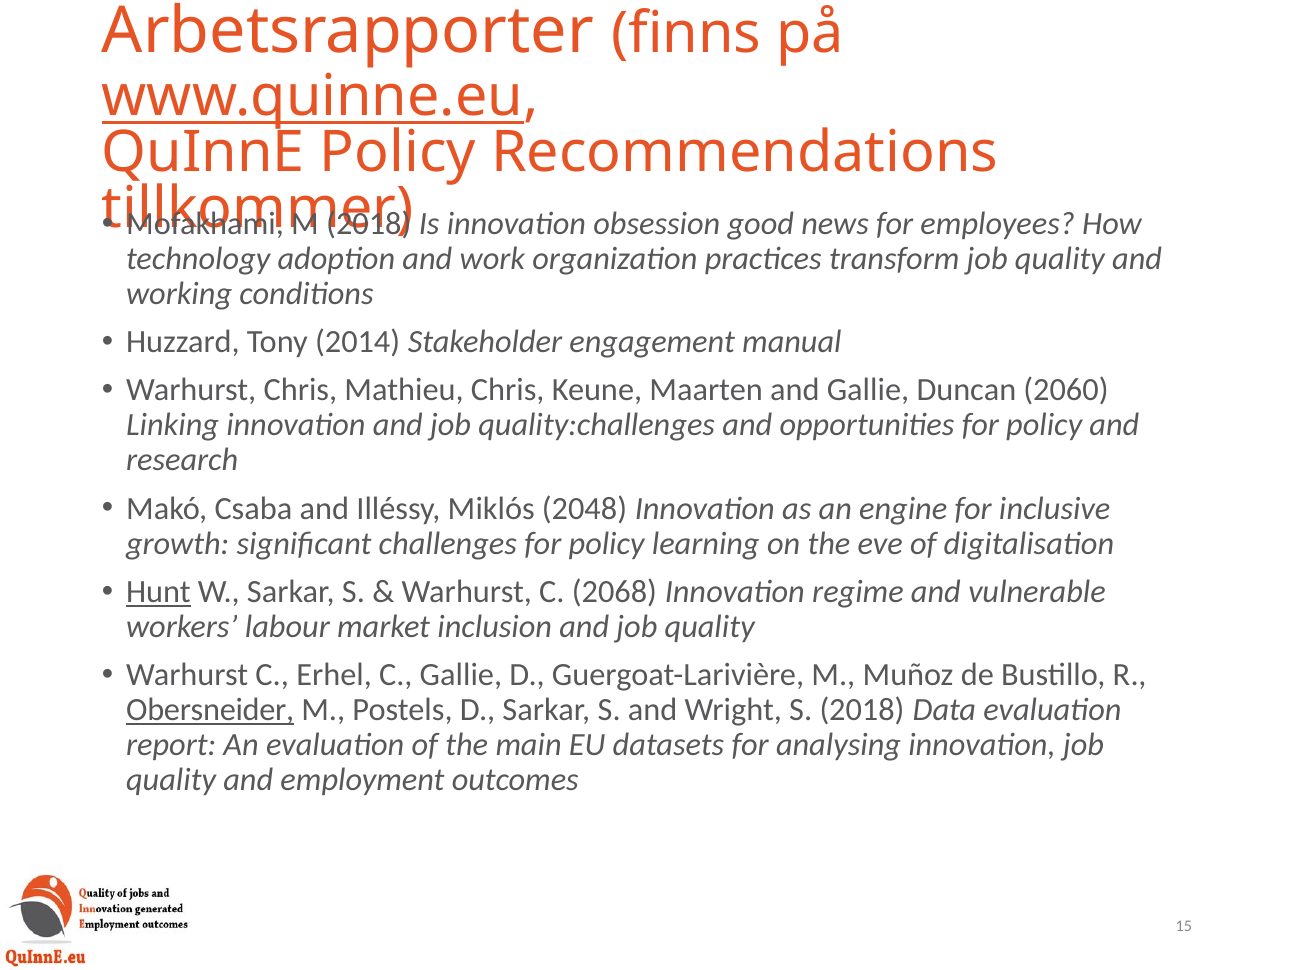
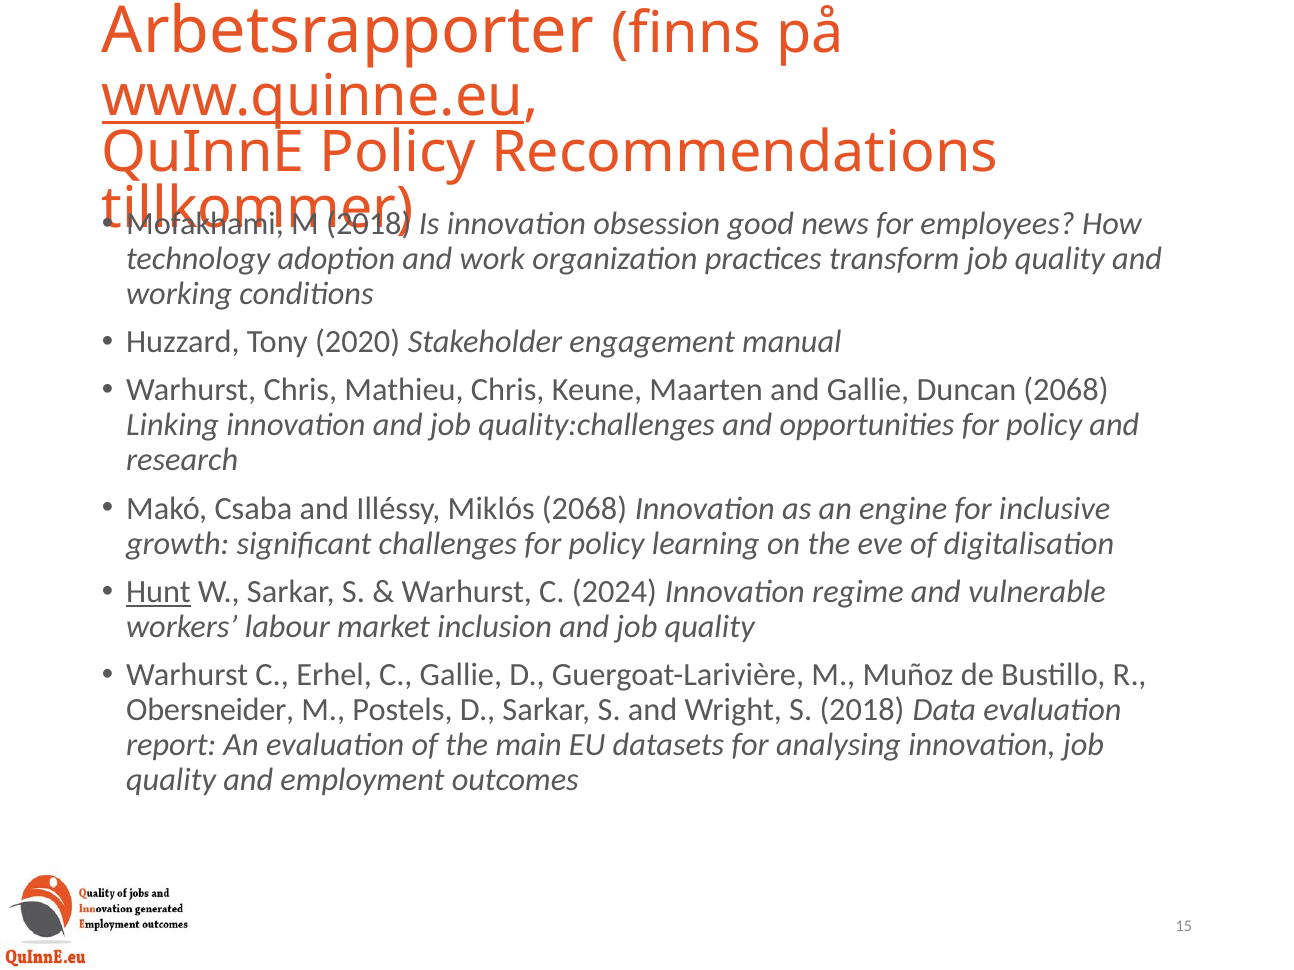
2014: 2014 -> 2020 (358, 342)
Duncan 2060: 2060 -> 2068 (1066, 390)
Miklós 2048: 2048 -> 2068 (584, 509)
2068: 2068 -> 2024 (614, 592)
Obersneider underline: present -> none (210, 711)
